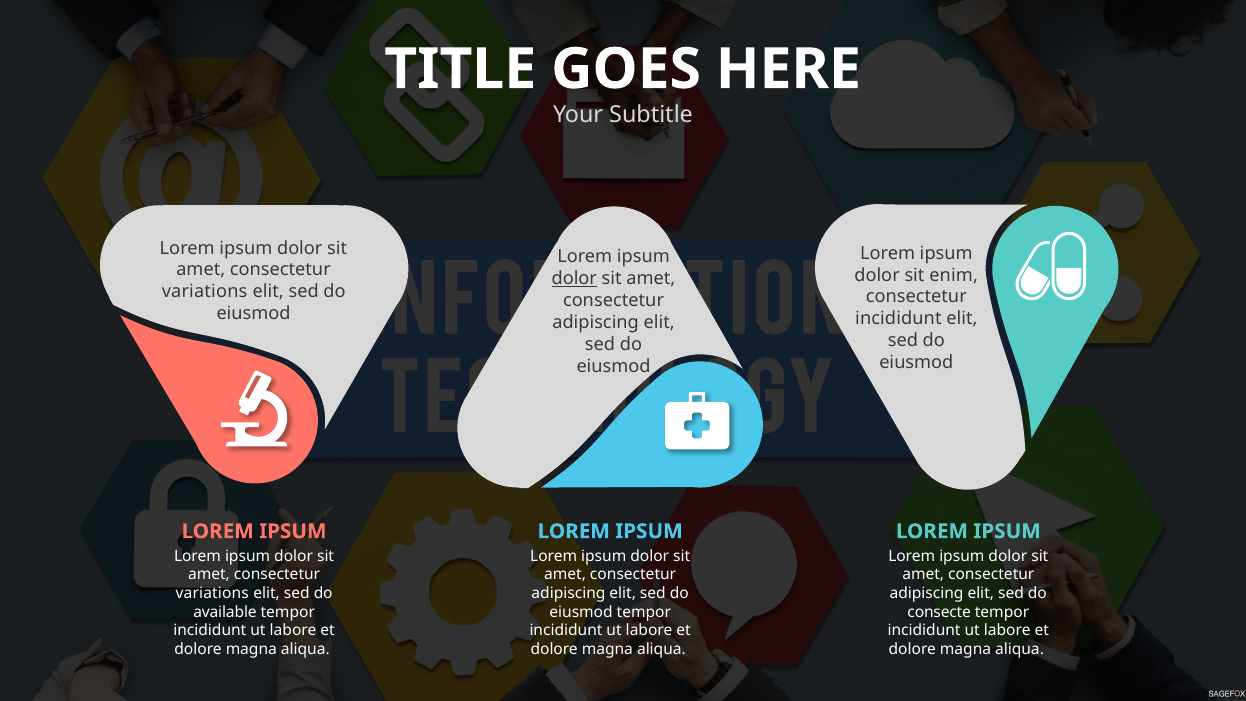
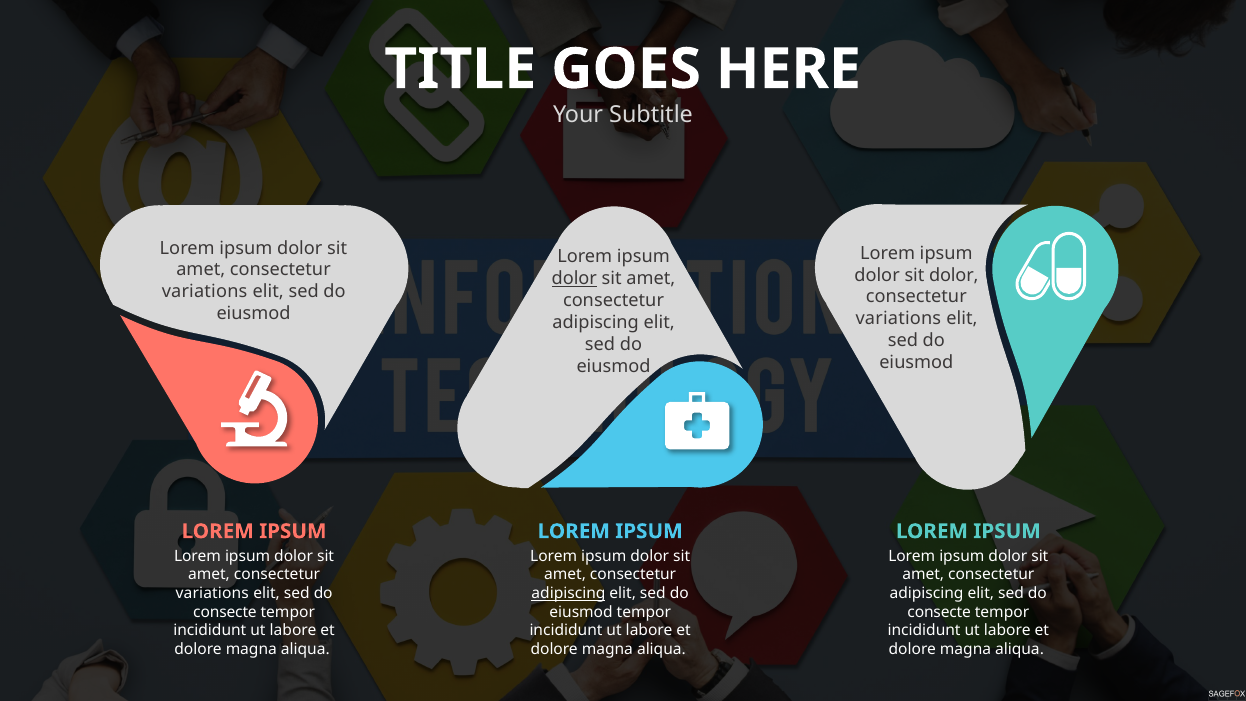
sit enim: enim -> dolor (954, 275)
incididunt: incididunt -> variations (898, 319)
adipiscing underline: none -> present (568, 593)
available: available -> consecte (225, 612)
